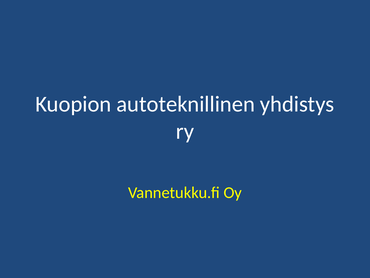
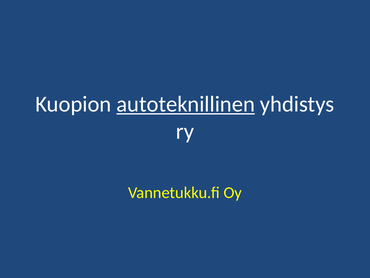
autoteknillinen underline: none -> present (186, 104)
